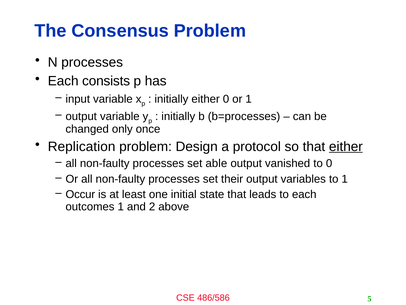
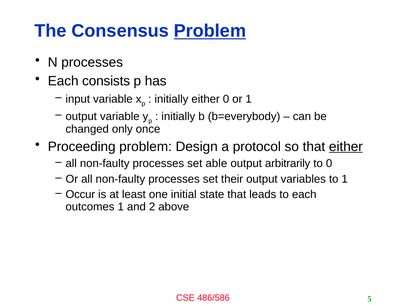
Problem underline: none -> present (210, 31)
b=processes: b=processes -> b=everybody (244, 116)
Replication: Replication -> Proceeding (82, 146)
vanished: vanished -> arbitrarily (288, 163)
